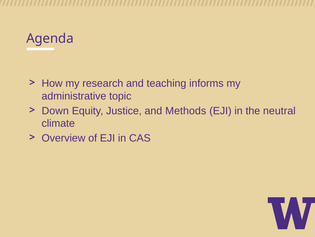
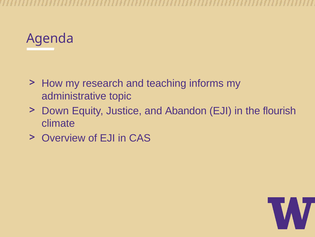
Methods: Methods -> Abandon (186, 110)
neutral: neutral -> flourish (279, 110)
